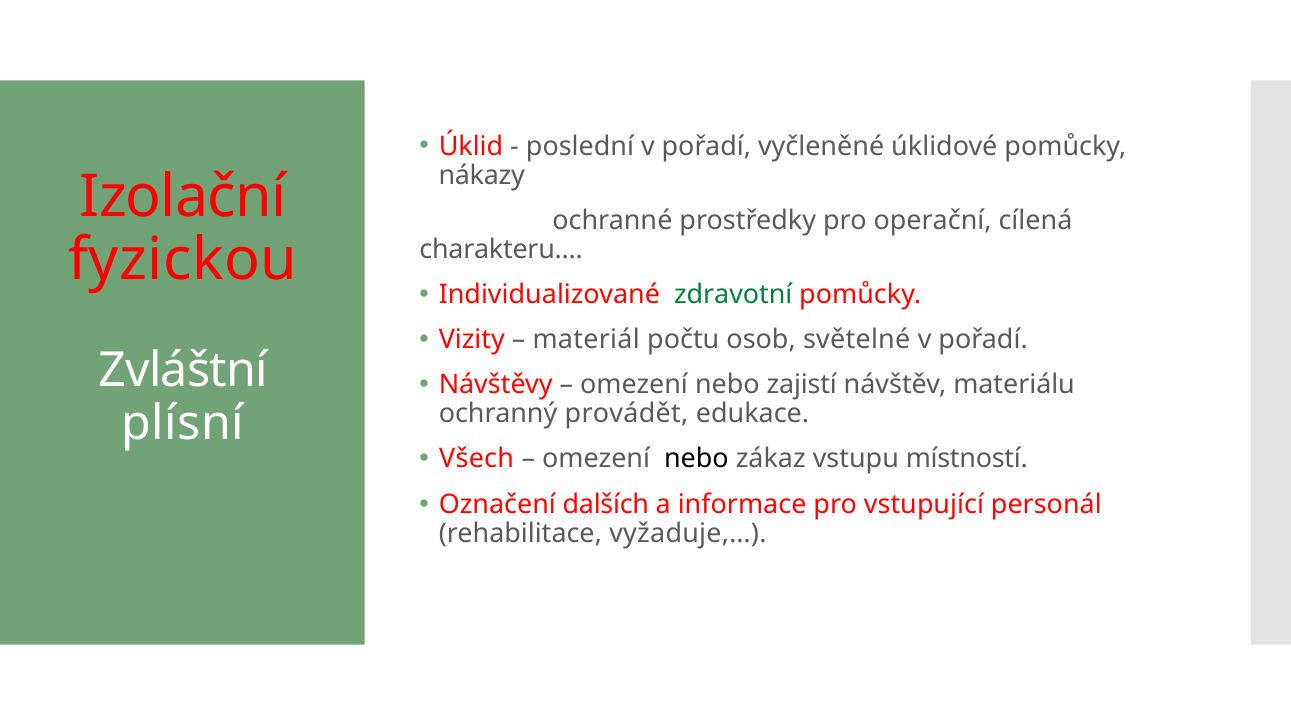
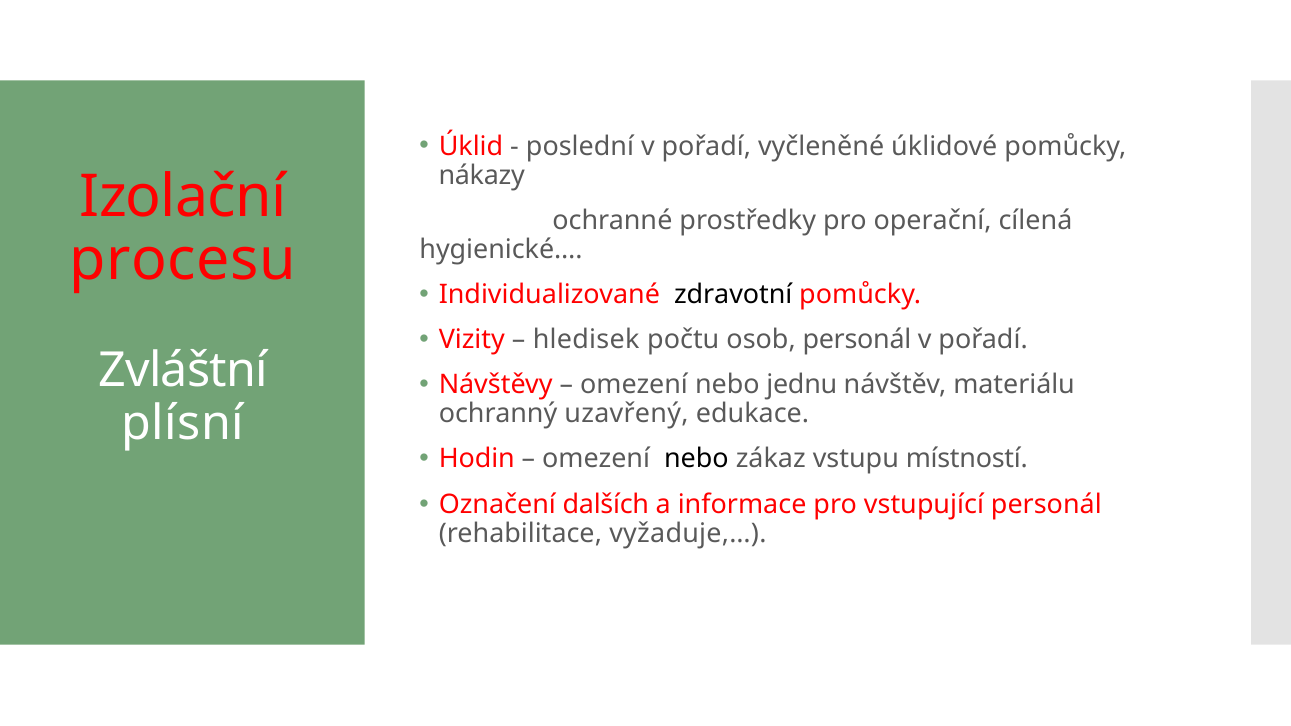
charakteru…: charakteru… -> hygienické… (501, 249)
fyzickou: fyzickou -> procesu (183, 261)
zdravotní colour: green -> black (733, 295)
materiál: materiál -> hledisek (586, 340)
osob světelné: světelné -> personál (857, 340)
zajistí: zajistí -> jednu (802, 385)
provádět: provádět -> uzavřený (626, 414)
Všech: Všech -> Hodin (477, 459)
